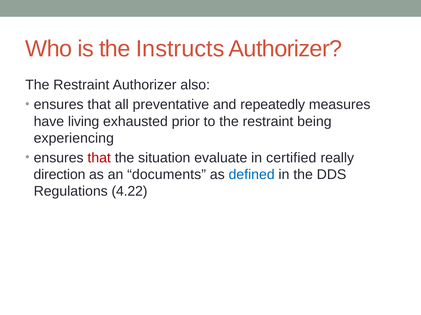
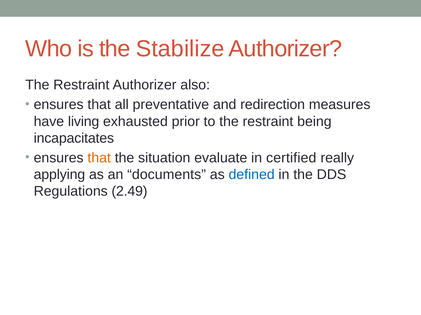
Instructs: Instructs -> Stabilize (180, 49)
repeatedly: repeatedly -> redirection (273, 105)
experiencing: experiencing -> incapacitates (74, 139)
that colour: red -> orange (99, 158)
direction: direction -> applying (59, 175)
4.22: 4.22 -> 2.49 (129, 192)
